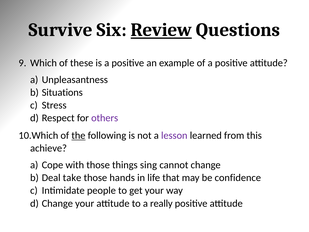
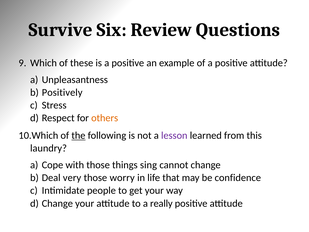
Review underline: present -> none (161, 30)
Situations: Situations -> Positively (62, 92)
others colour: purple -> orange (105, 118)
achieve: achieve -> laundry (49, 148)
take: take -> very (72, 178)
hands: hands -> worry (122, 178)
